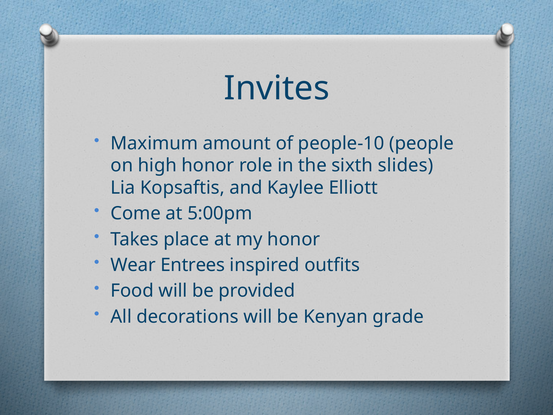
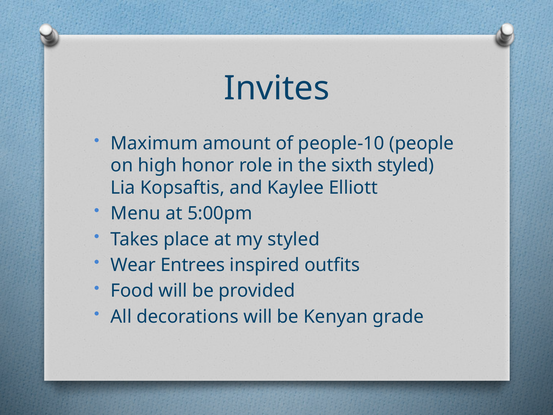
sixth slides: slides -> styled (406, 165)
Come: Come -> Menu (136, 213)
my honor: honor -> styled (294, 239)
